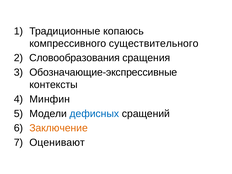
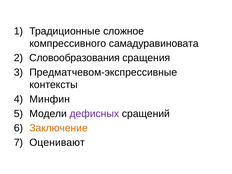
копаюсь: копаюсь -> сложное (124, 31)
существительного: существительного -> самадуравиновата (154, 43)
Обозначающие-экспрессивные: Обозначающие-экспрессивные -> Предматчевом-экспрессивные (103, 72)
дефисных colour: blue -> purple (94, 114)
